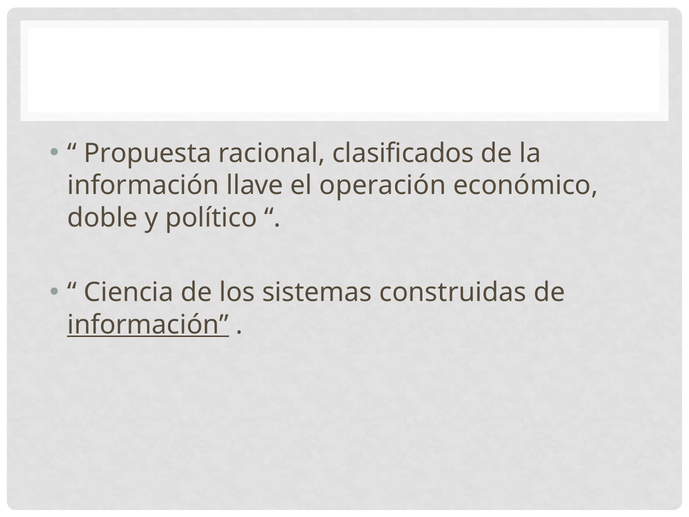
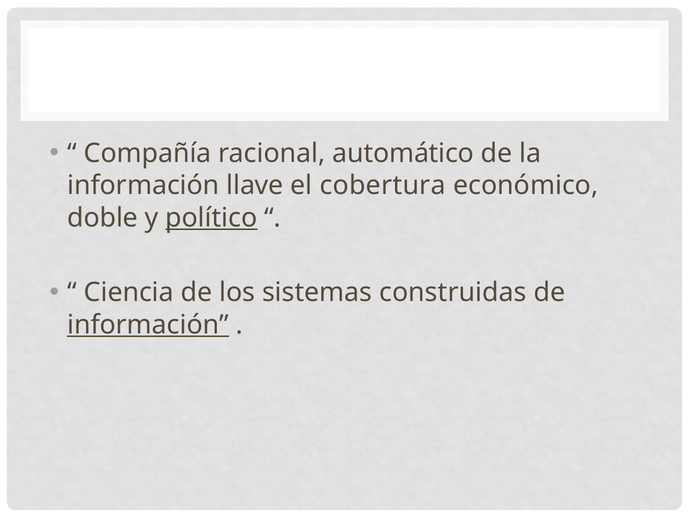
Propuesta: Propuesta -> Compañía (148, 153)
clasificados: clasificados -> automático (403, 153)
operación: operación -> cobertura (383, 185)
político underline: none -> present (211, 218)
